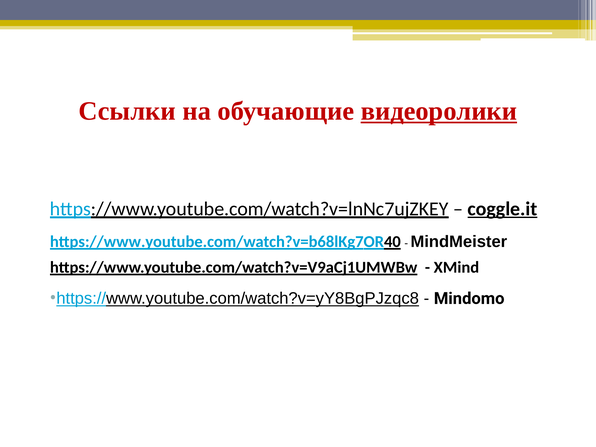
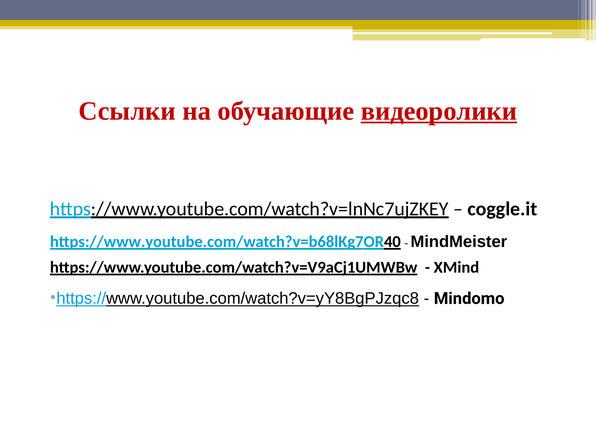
coggle.it underline: present -> none (502, 209)
